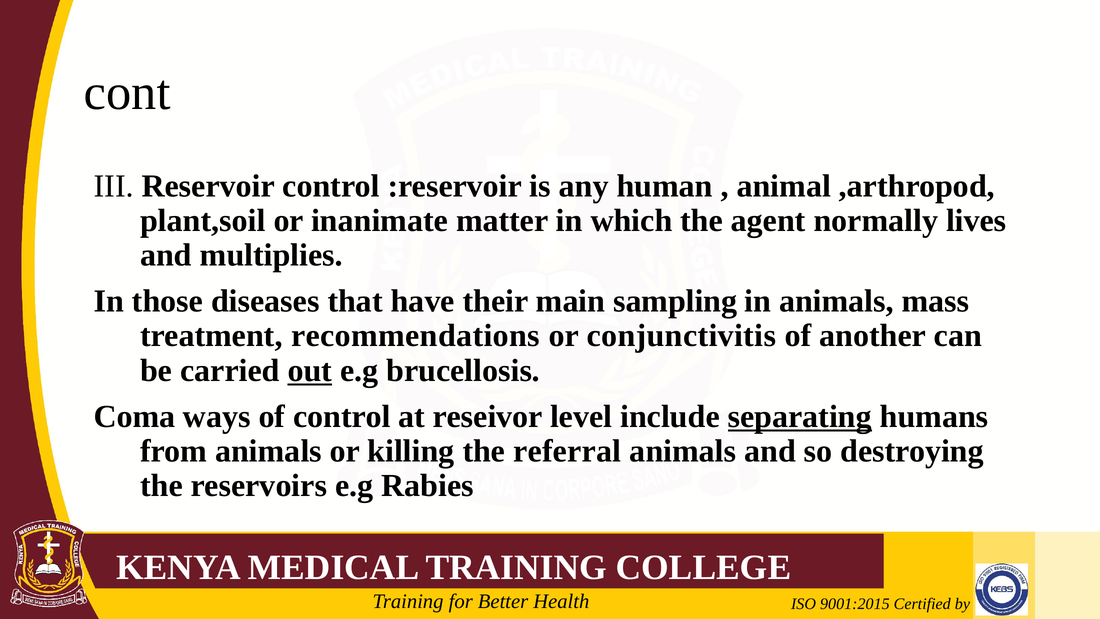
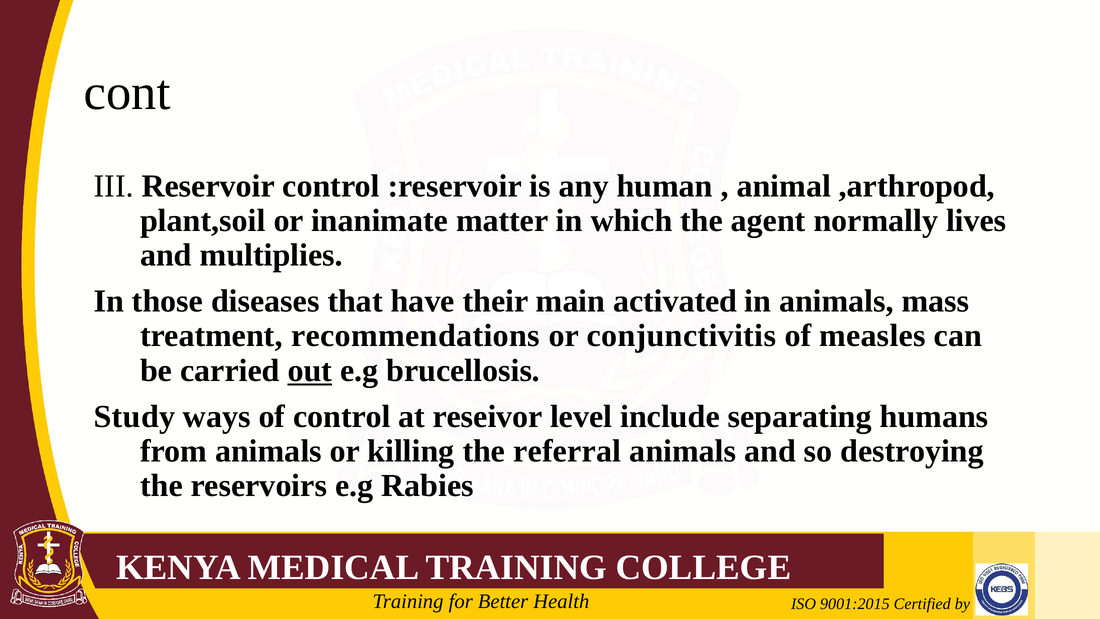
sampling: sampling -> activated (675, 301)
another: another -> measles (873, 336)
Coma: Coma -> Study (134, 416)
separating underline: present -> none (800, 416)
